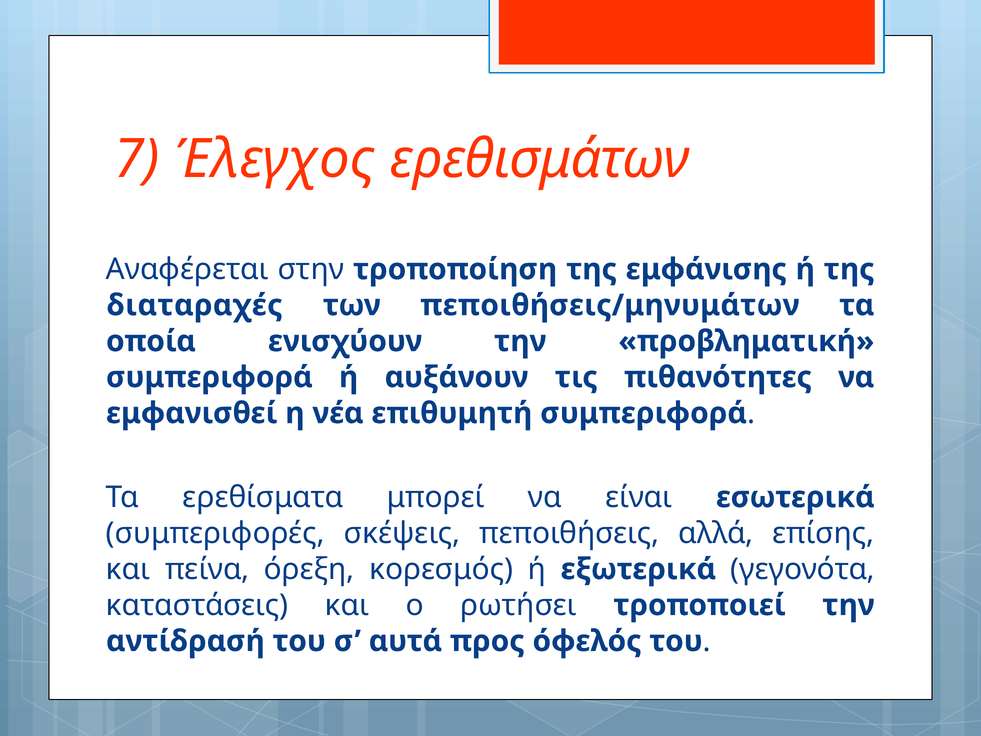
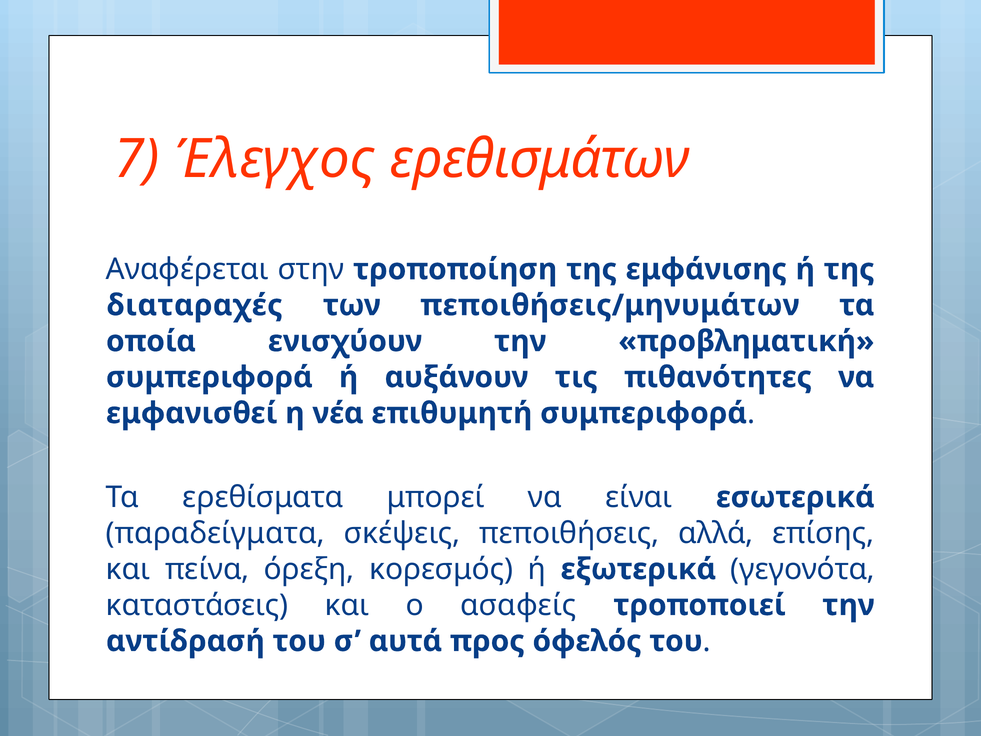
συμπεριφορές: συμπεριφορές -> παραδείγματα (215, 533)
ρωτήσει: ρωτήσει -> ασαφείς (518, 605)
